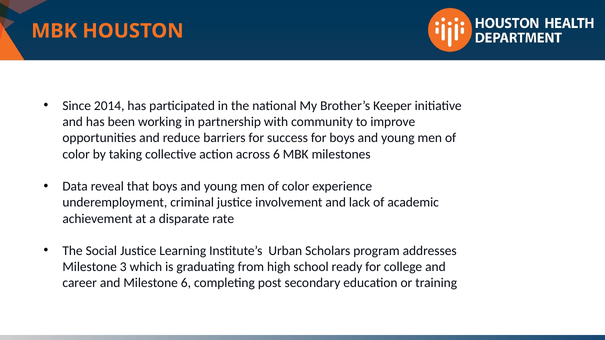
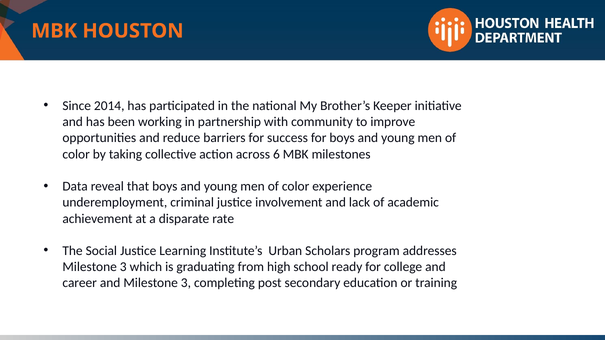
and Milestone 6: 6 -> 3 (186, 283)
